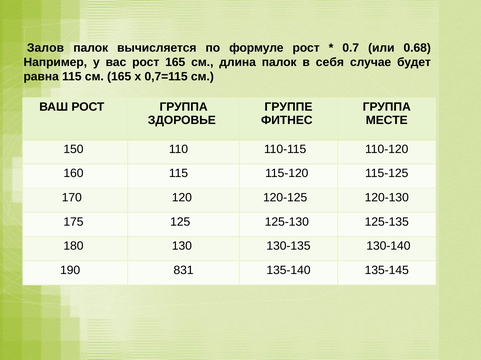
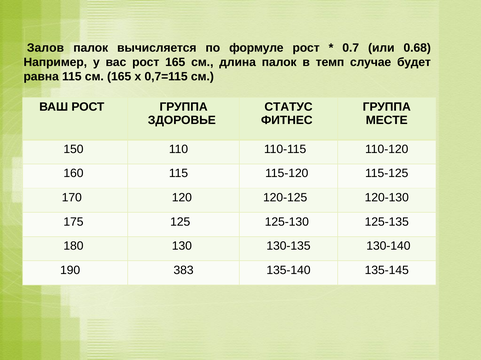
себя: себя -> темп (330, 62)
ГРУППЕ: ГРУППЕ -> СТАТУС (289, 107)
831: 831 -> 383 (184, 271)
